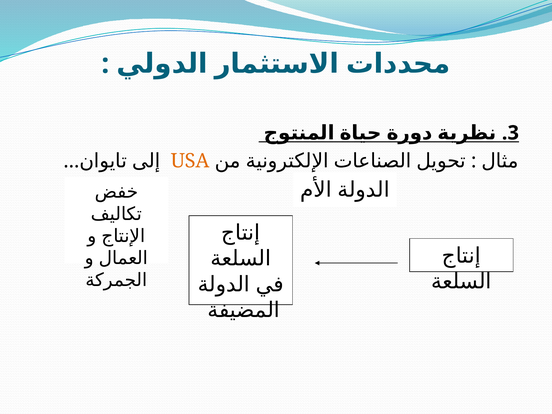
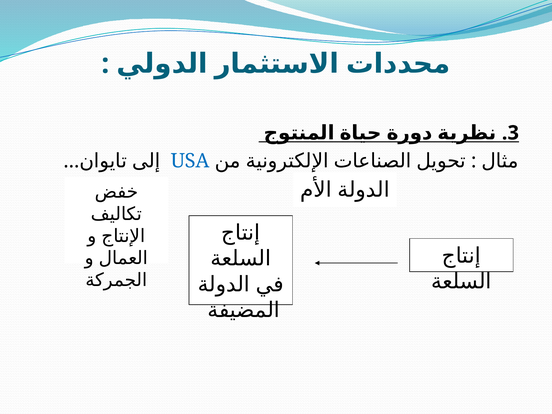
USA colour: orange -> blue (190, 161)
